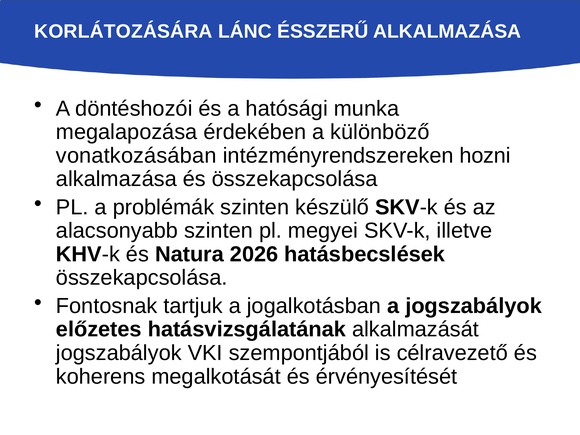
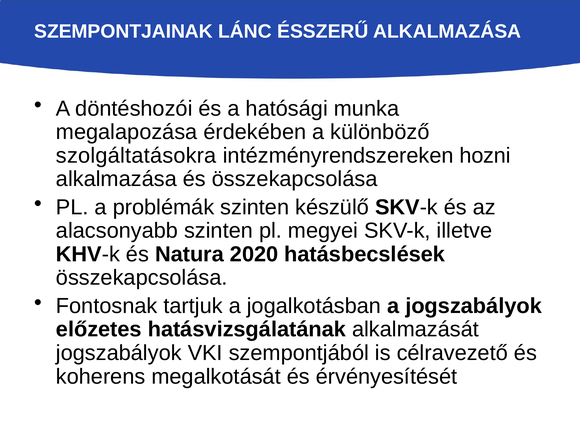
KORLÁTOZÁSÁRA: KORLÁTOZÁSÁRA -> SZEMPONTJAINAK (124, 32)
vonatkozásában: vonatkozásában -> szolgáltatásokra (136, 156)
2026: 2026 -> 2020 (254, 254)
